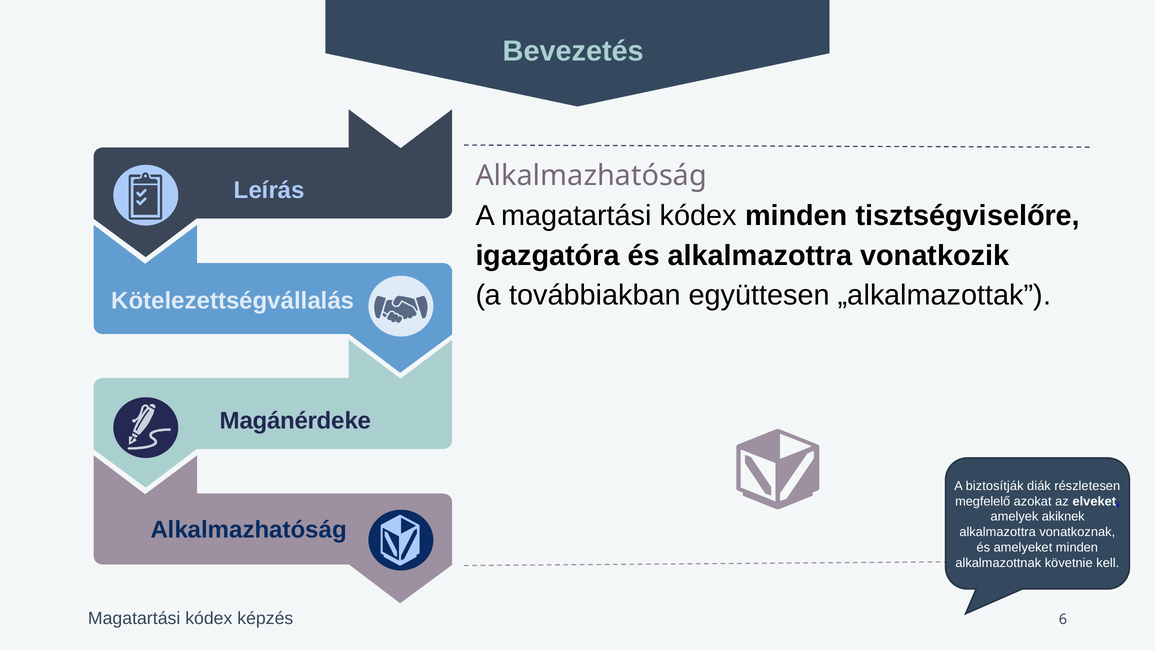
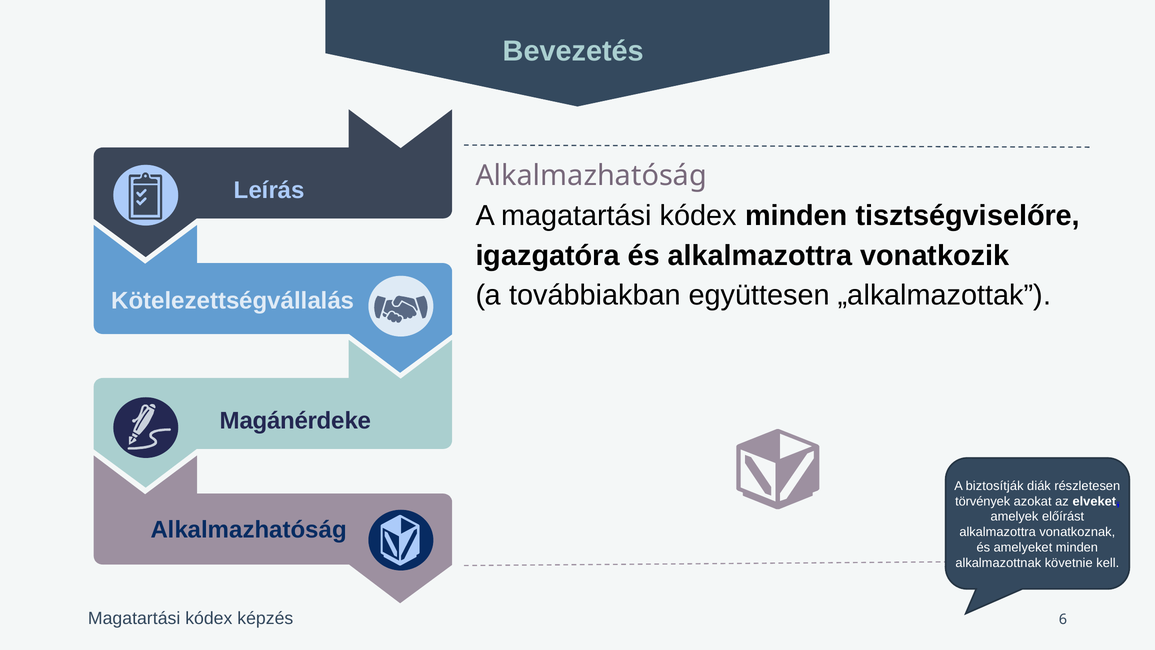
megfelelő: megfelelő -> törvények (983, 501)
akiknek: akiknek -> előírást (1063, 516)
